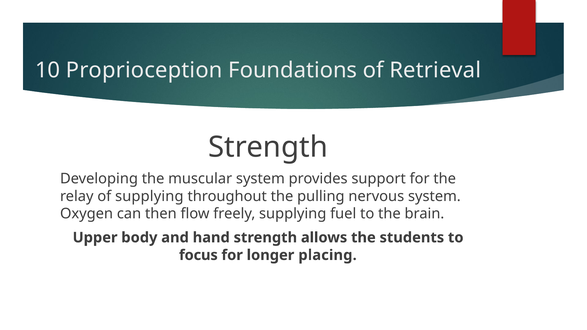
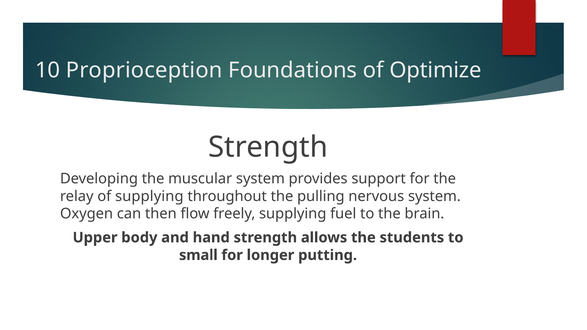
Retrieval: Retrieval -> Optimize (435, 70)
focus: focus -> small (198, 255)
placing: placing -> putting (328, 255)
